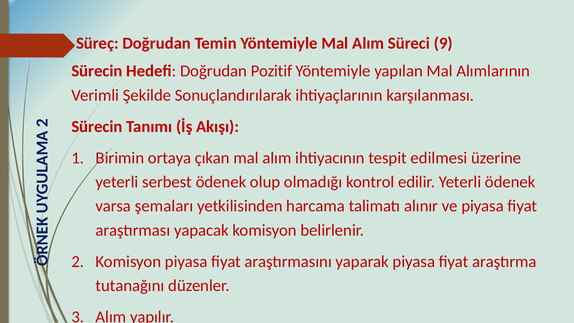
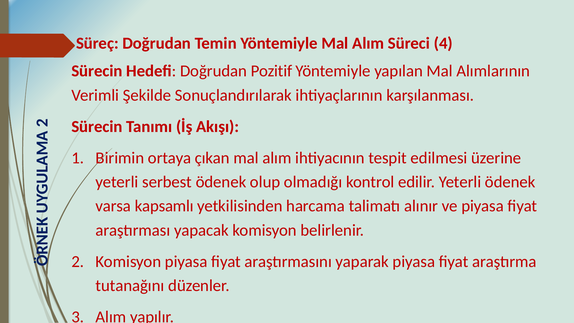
9: 9 -> 4 (443, 43)
şemaları: şemaları -> kapsamlı (164, 206)
